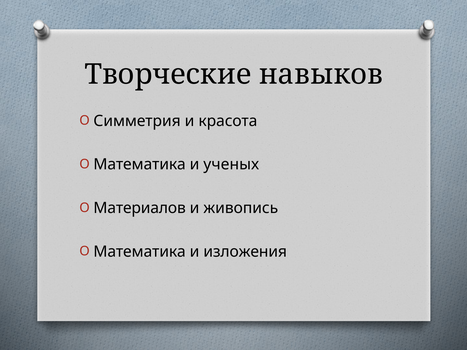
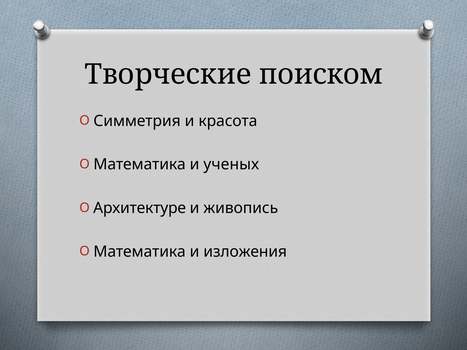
навыков: навыков -> поиском (321, 74)
Материалов: Материалов -> Архитектуре (140, 208)
